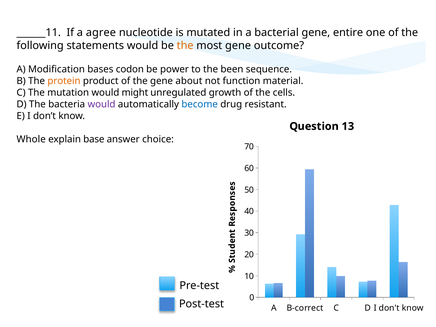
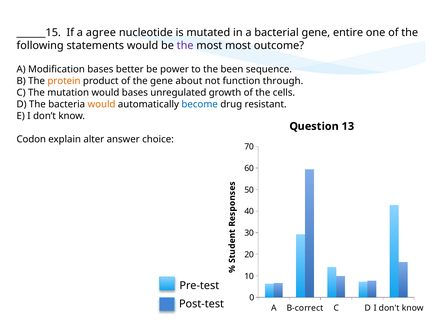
______11: ______11 -> ______15 (39, 33)
the colour: orange -> purple (185, 46)
most gene: gene -> most (238, 46)
codon: codon -> better (130, 69)
material: material -> through (283, 81)
would might: might -> bases (135, 93)
would colour: purple -> orange (102, 104)
Whole: Whole -> Codon (31, 139)
base: base -> alter (94, 139)
